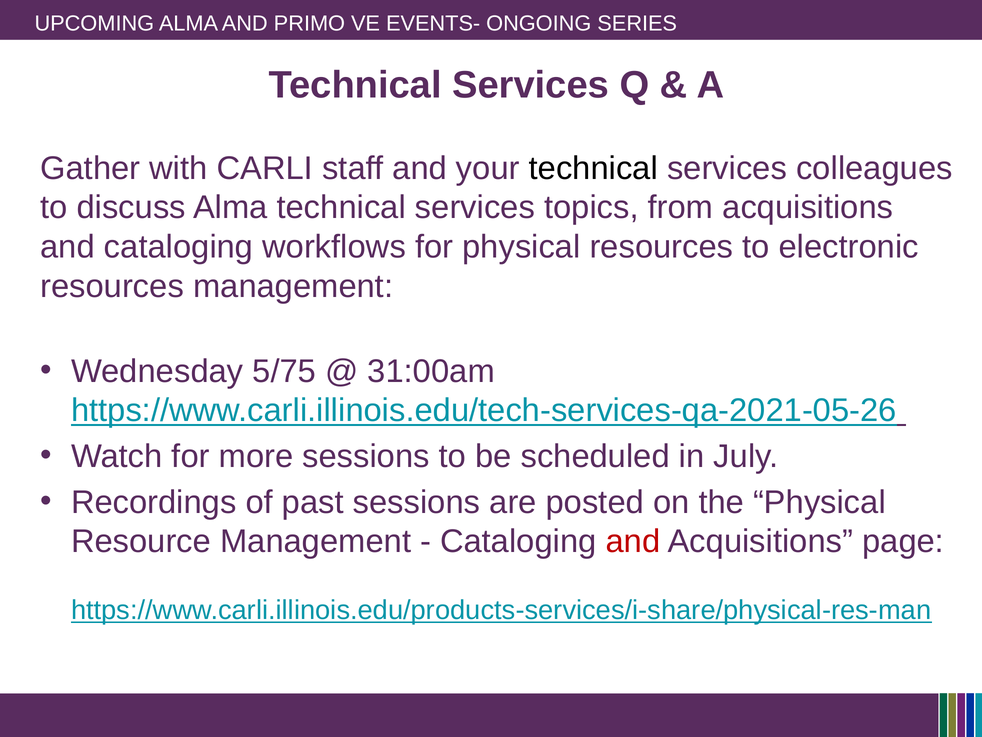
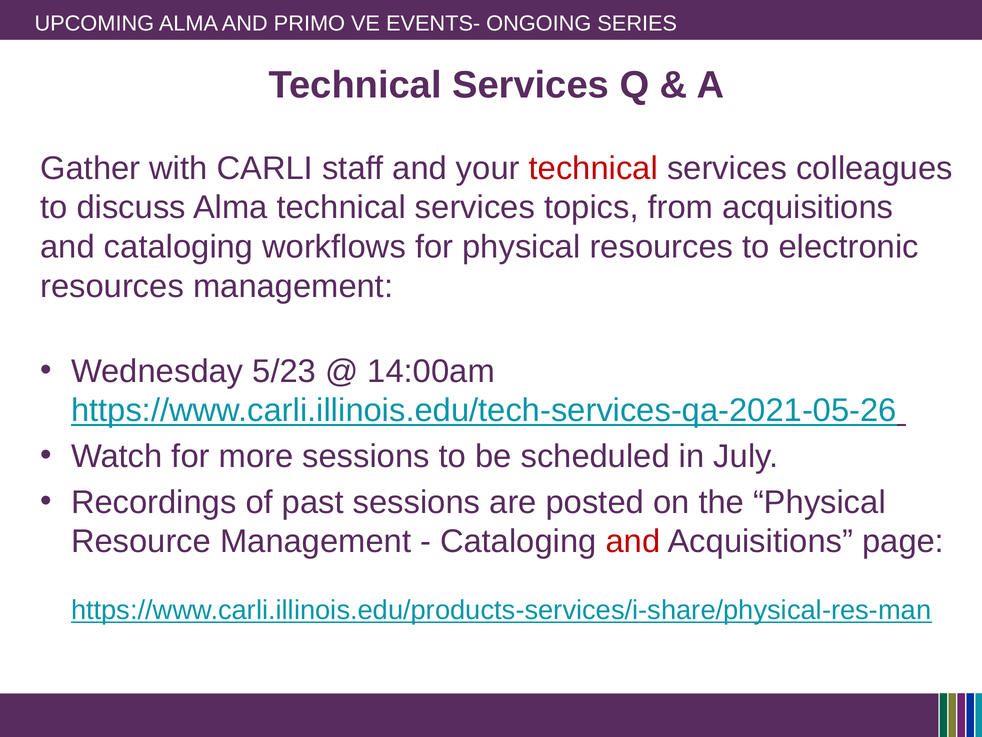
technical colour: black -> red (593, 168)
5/75: 5/75 -> 5/23 (284, 371)
31:00am: 31:00am -> 14:00am (431, 371)
